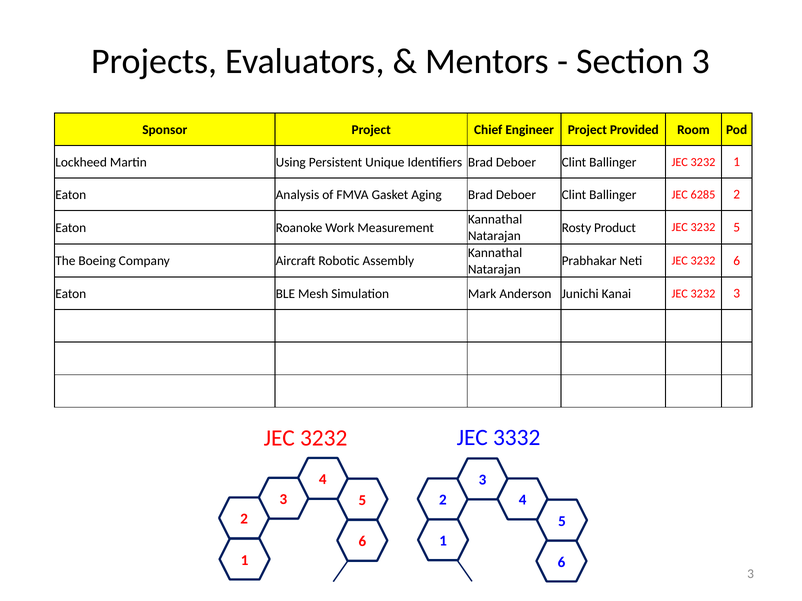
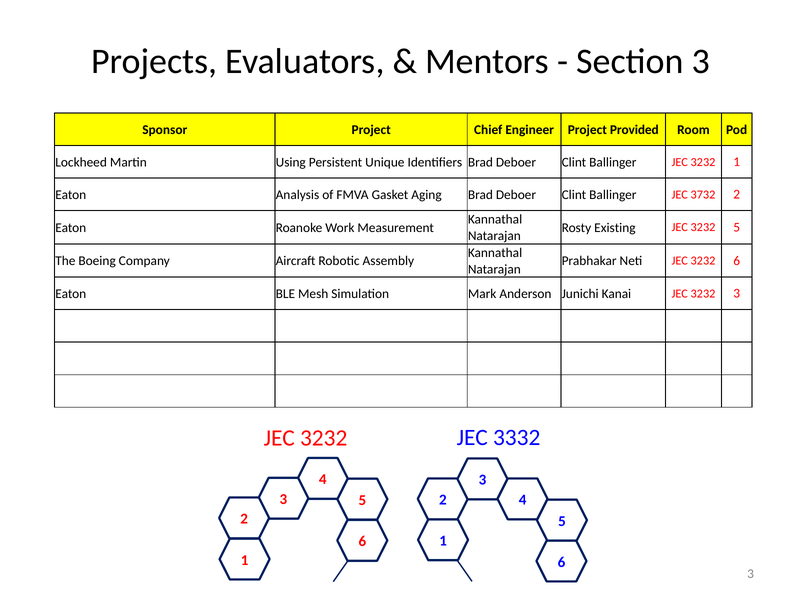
6285: 6285 -> 3732 (703, 195)
Product: Product -> Existing (615, 228)
